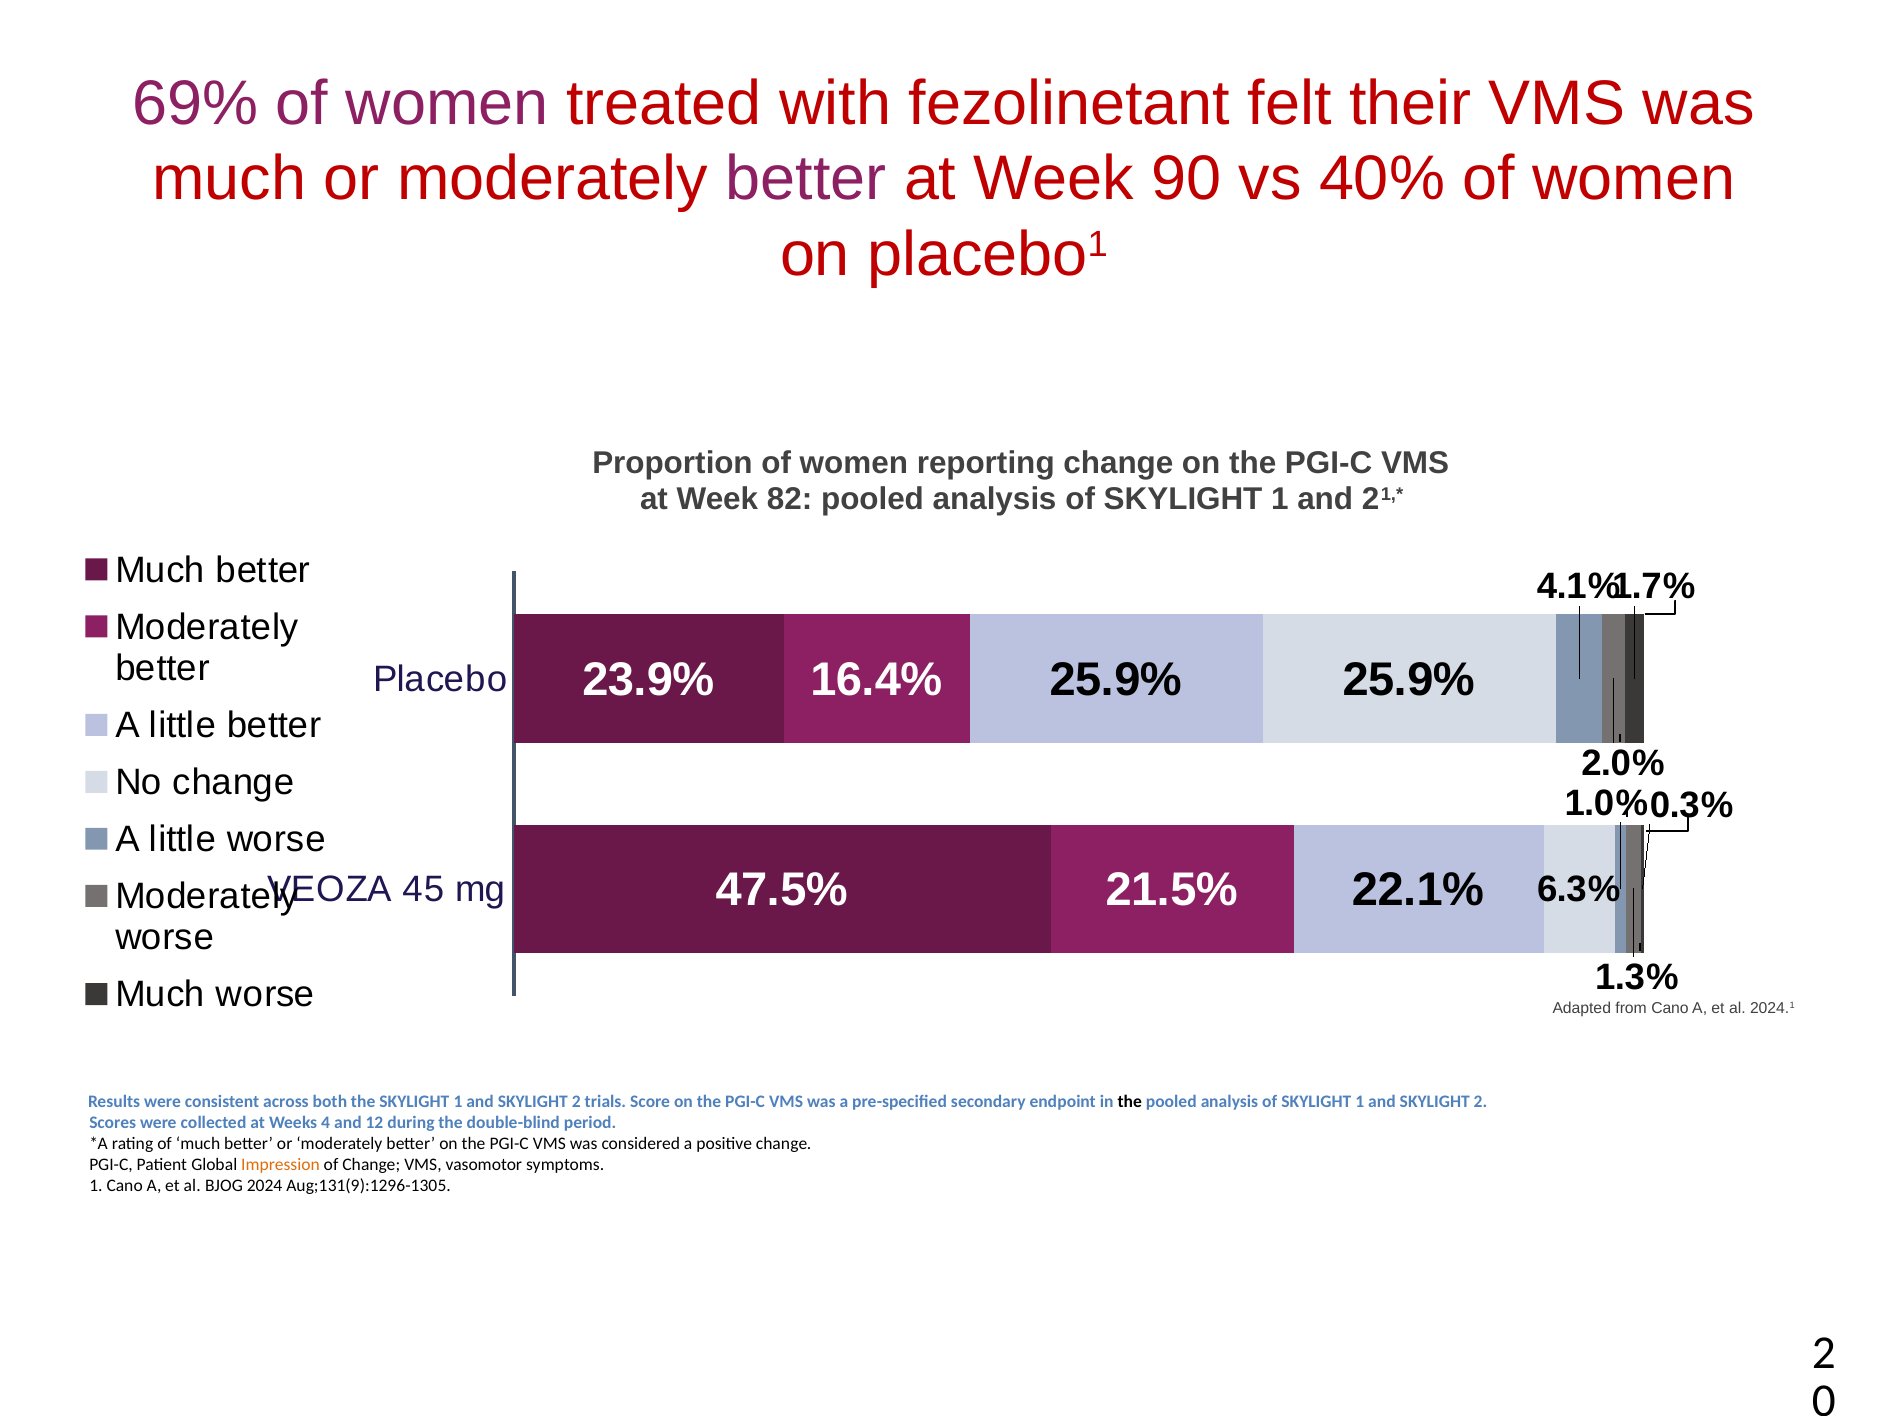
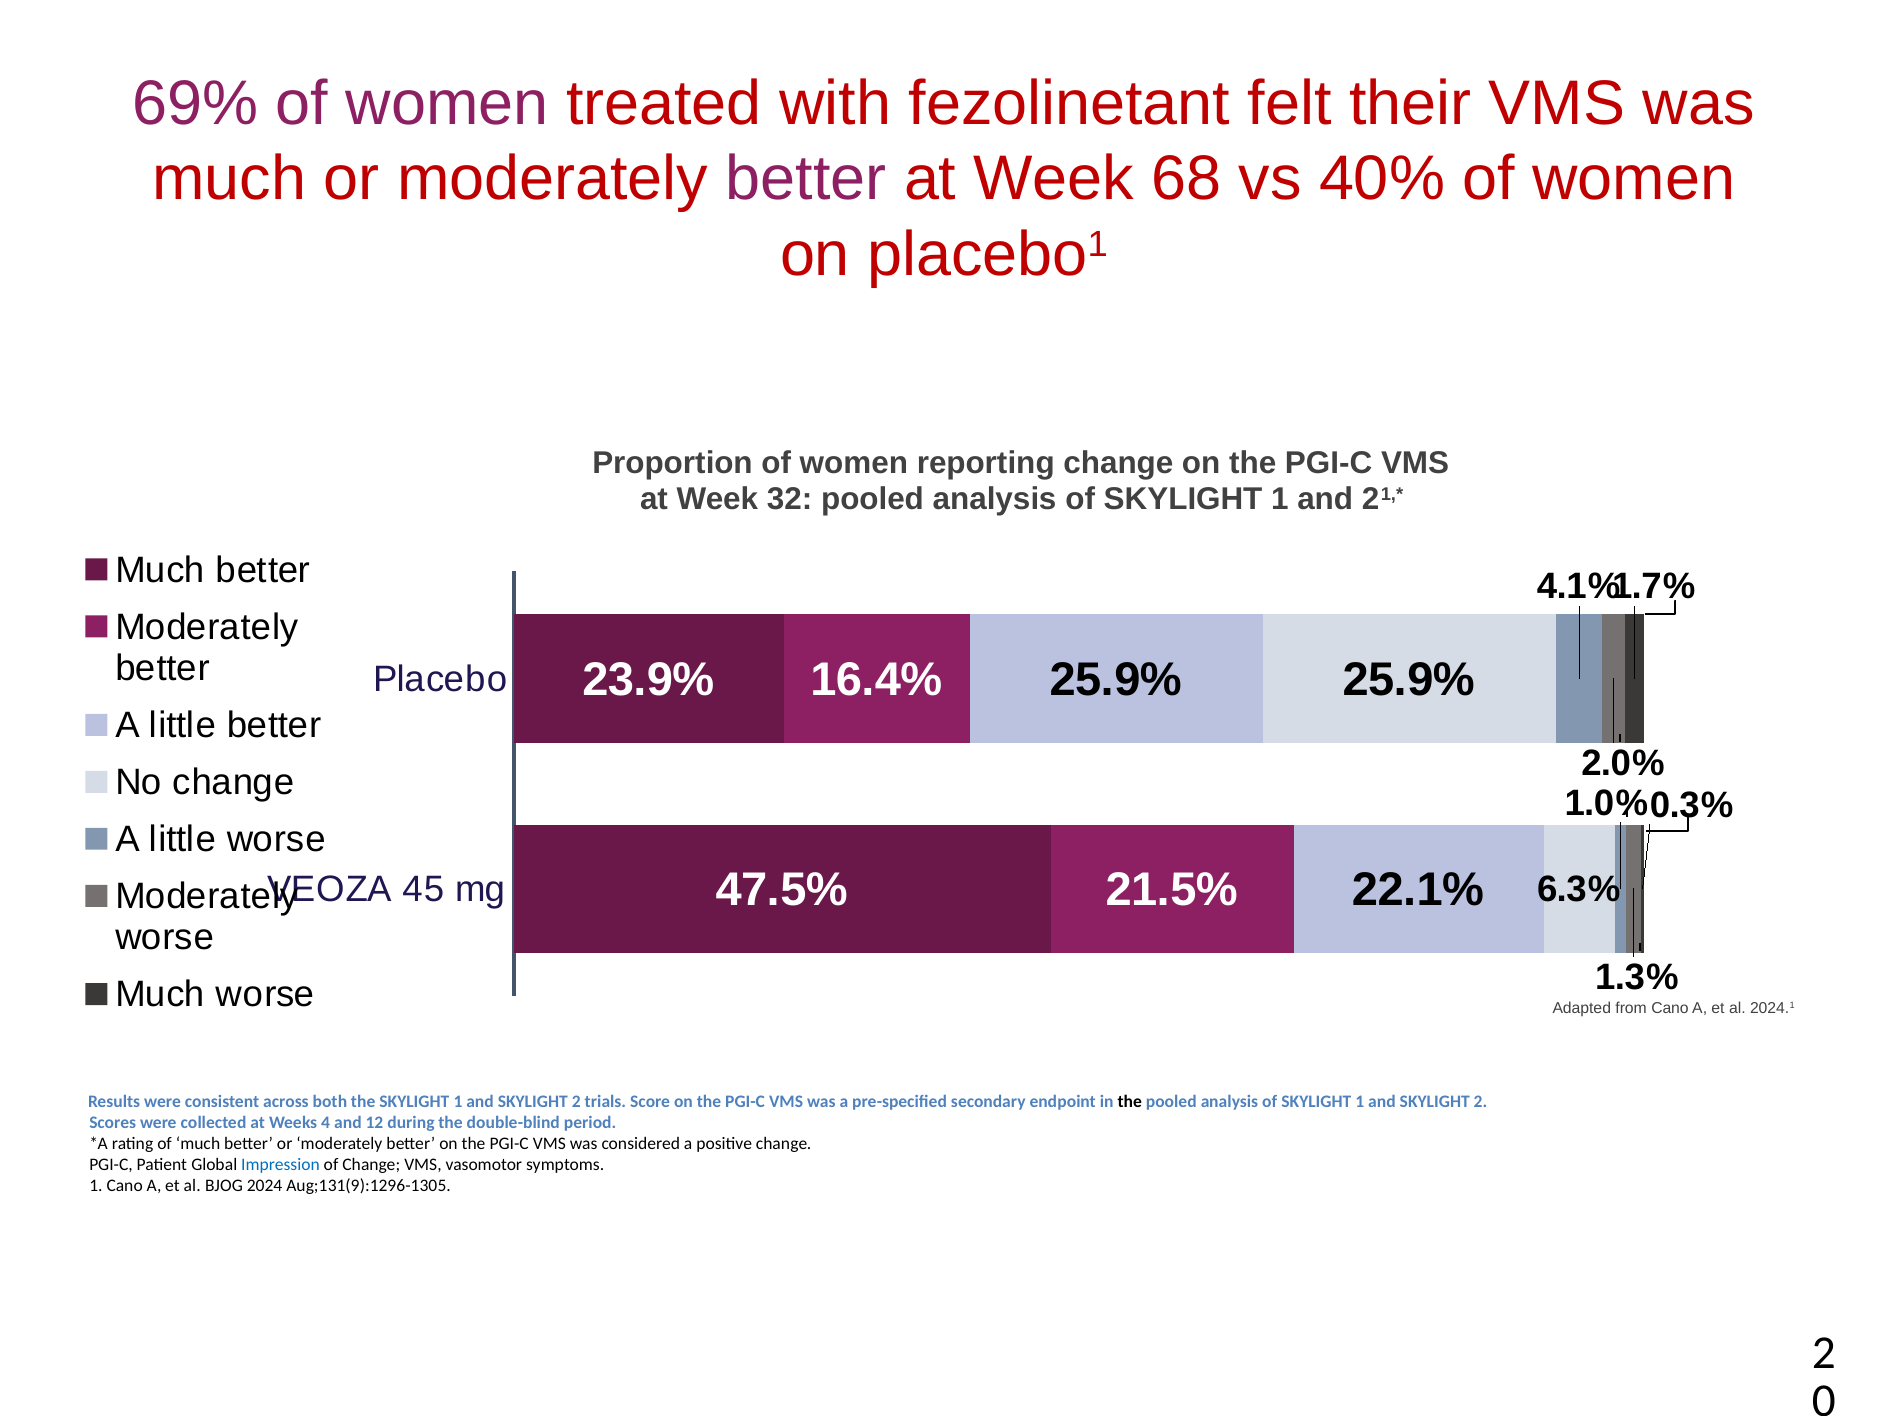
90: 90 -> 68 (1186, 179)
82: 82 -> 32 (790, 499)
Impression colour: orange -> blue (280, 1165)
